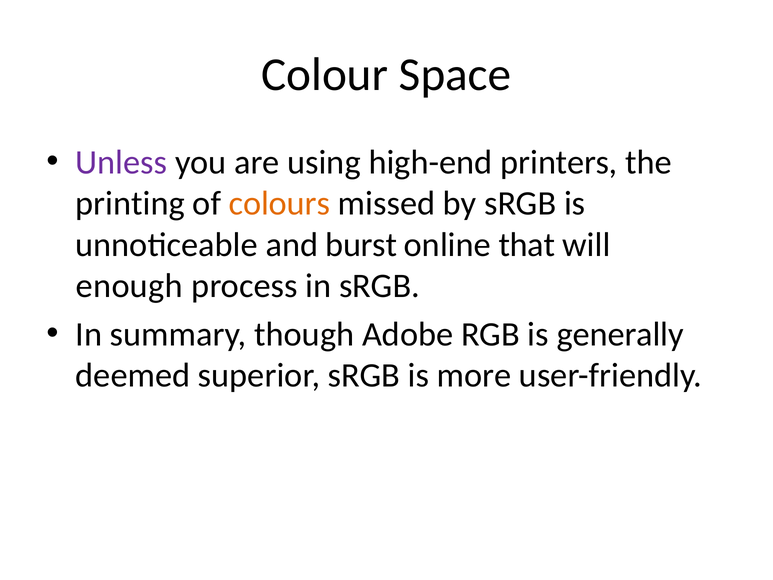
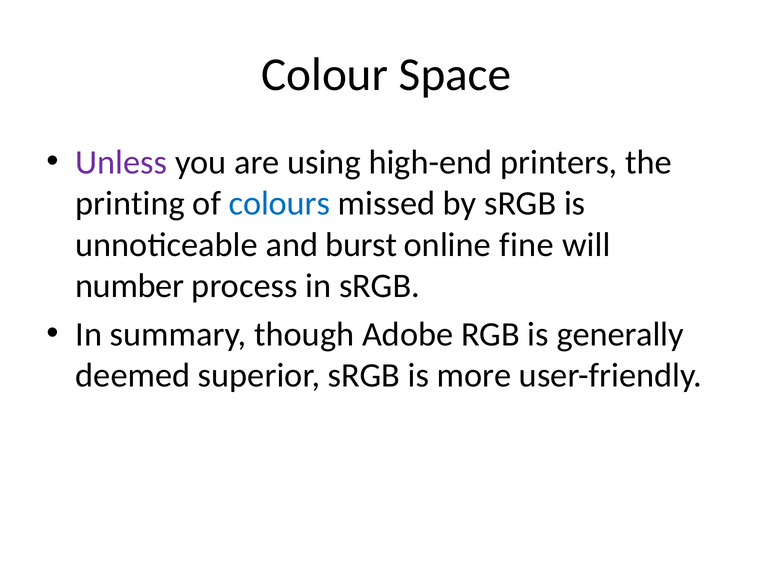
colours colour: orange -> blue (279, 203)
that: that -> fine (526, 245)
enough: enough -> number (130, 286)
